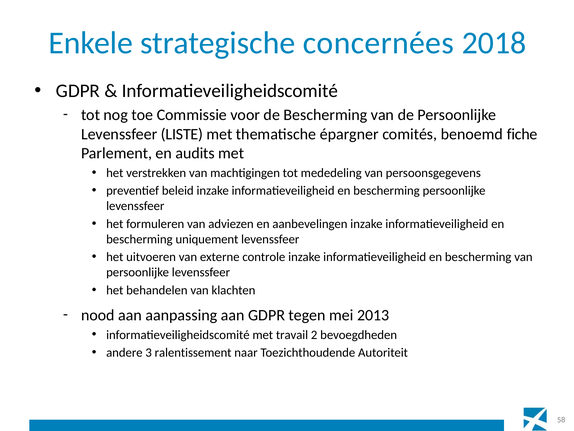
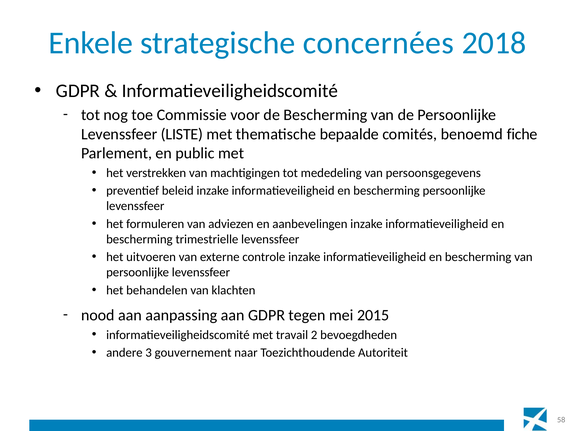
épargner: épargner -> bepaalde (349, 134)
audits: audits -> public (195, 153)
uniquement: uniquement -> trimestrielle (207, 239)
2013: 2013 -> 2015 (373, 315)
ralentissement: ralentissement -> gouvernement (193, 352)
